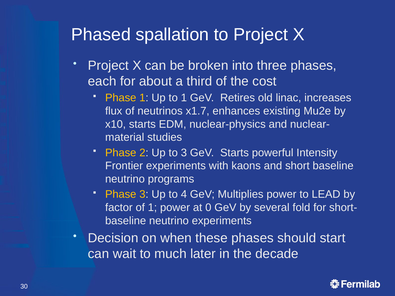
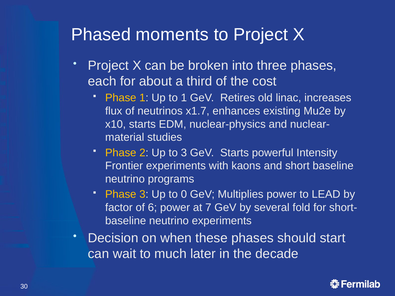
spallation: spallation -> moments (172, 35)
4: 4 -> 0 (184, 195)
of 1: 1 -> 6 (152, 208)
0: 0 -> 7 (208, 208)
